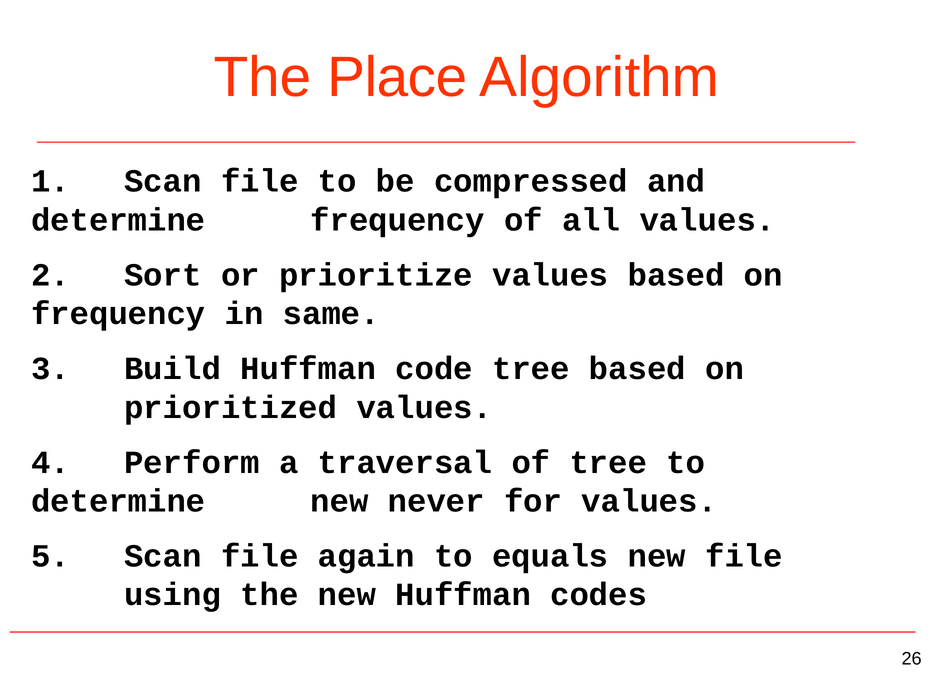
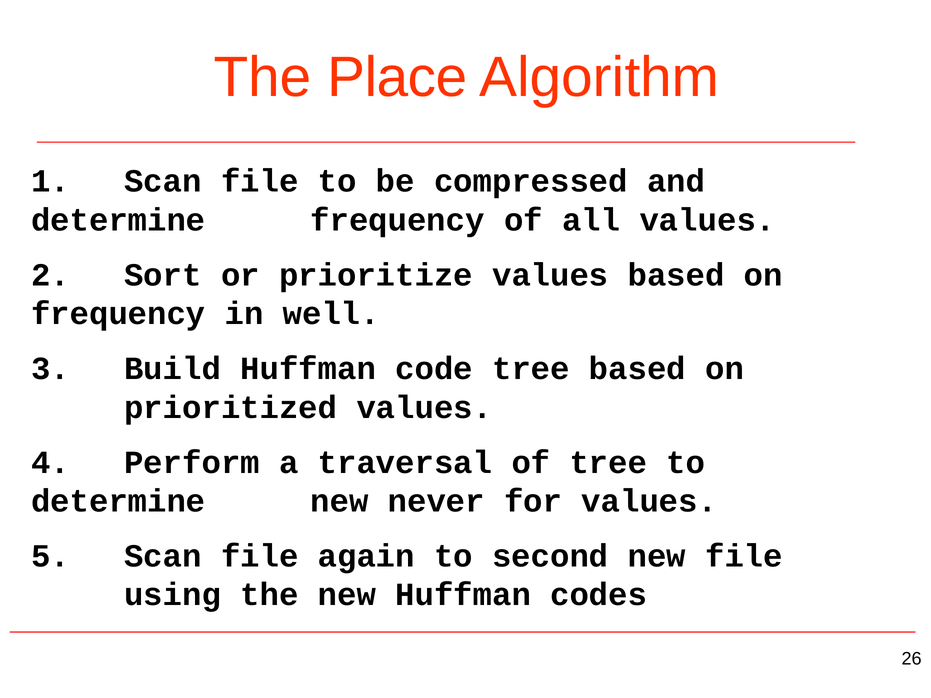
same: same -> well (331, 314)
equals: equals -> second (550, 556)
